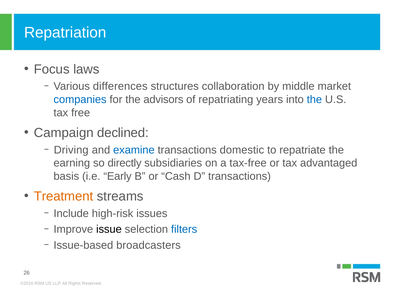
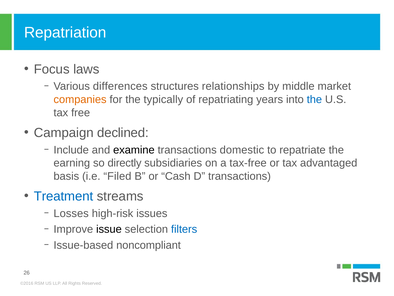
collaboration: collaboration -> relationships (233, 86)
companies colour: blue -> orange (80, 99)
advisors: advisors -> typically (163, 99)
Driving: Driving -> Include (71, 150)
examine colour: blue -> black (134, 150)
Early: Early -> Filed (117, 176)
Treatment colour: orange -> blue (64, 196)
Include: Include -> Losses (71, 213)
broadcasters: broadcasters -> noncompliant (149, 245)
